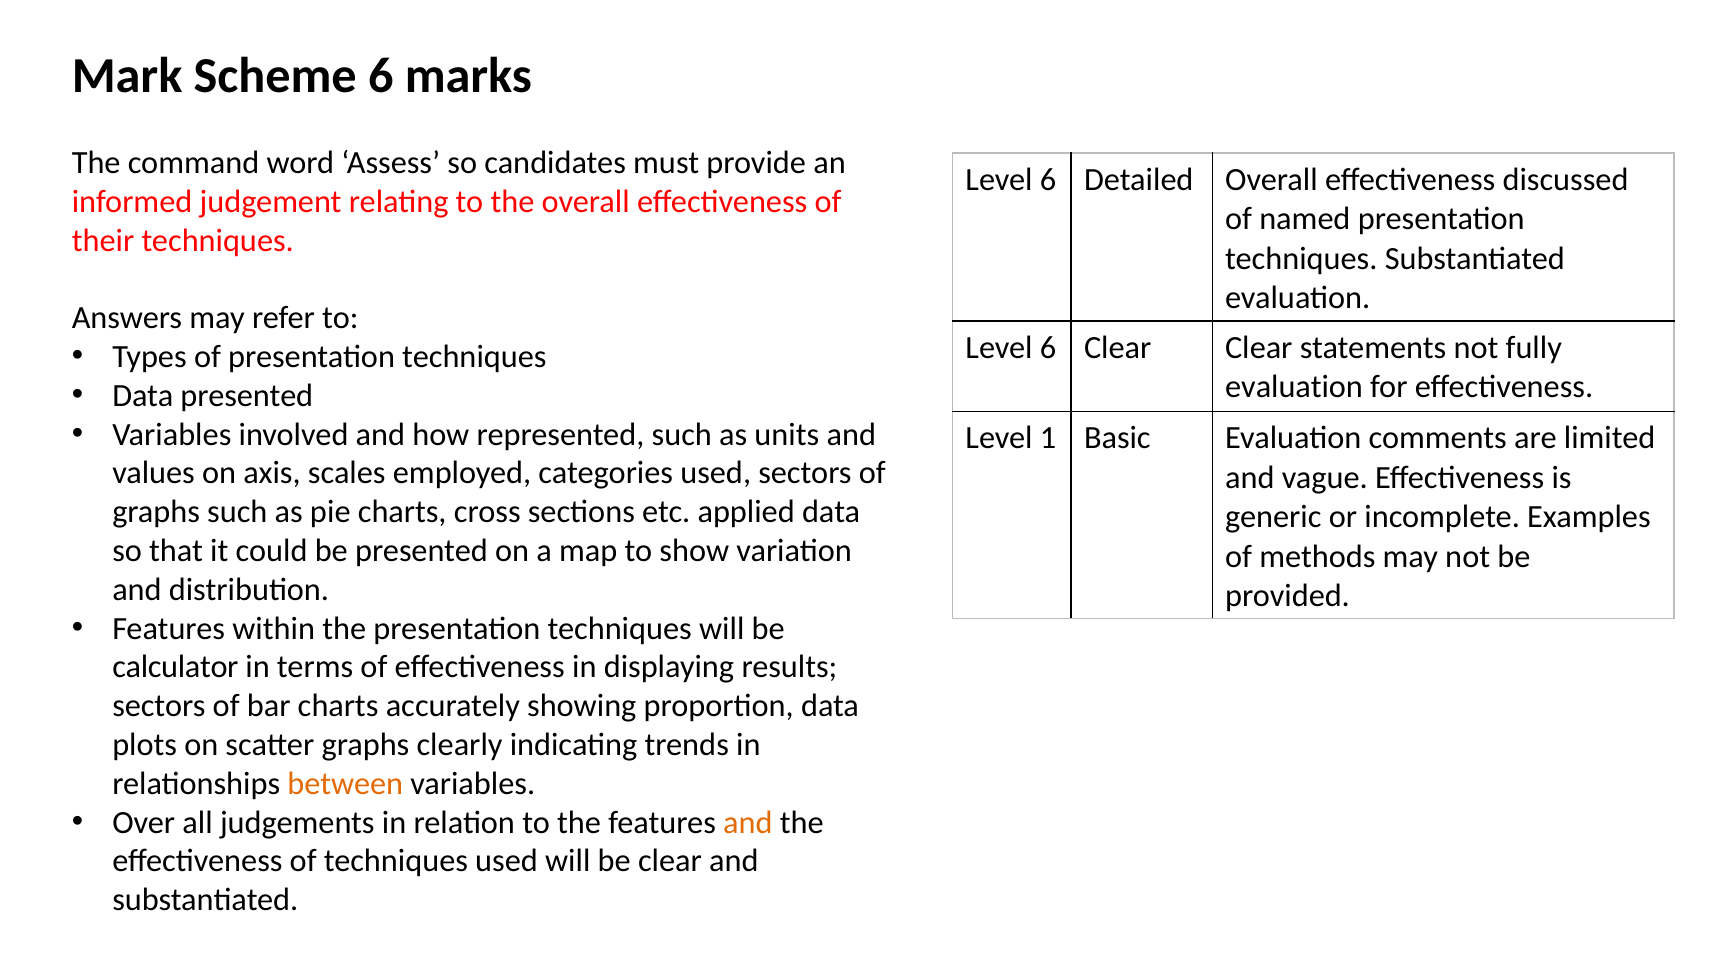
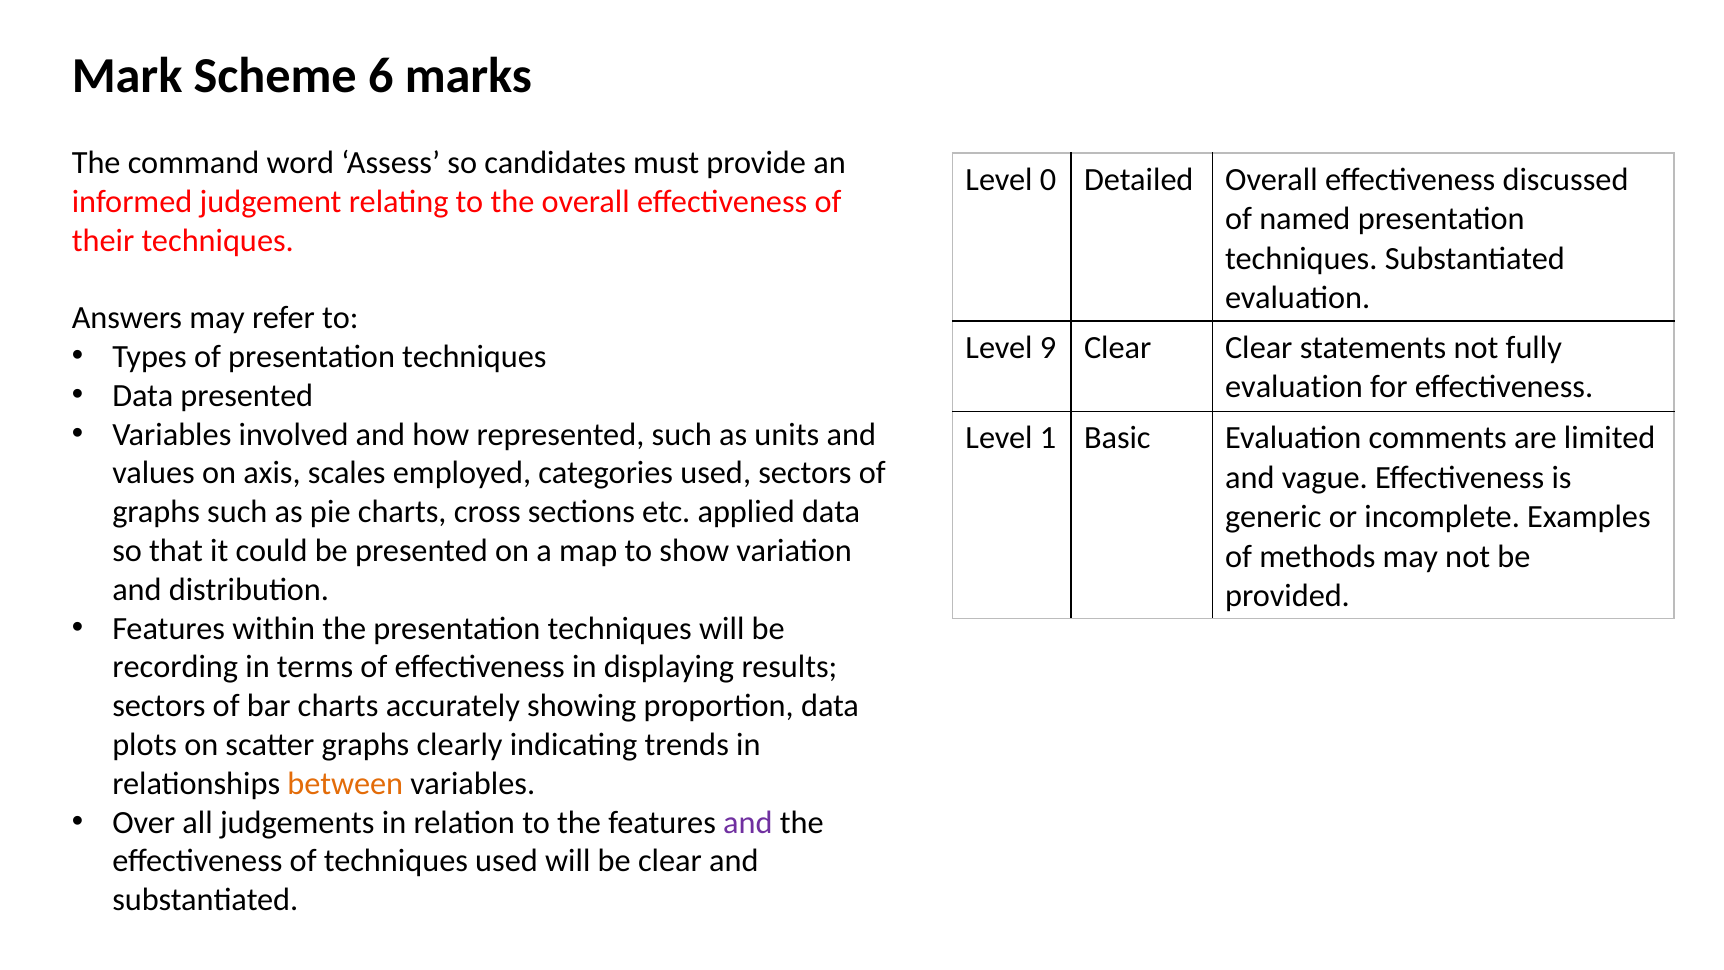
6: 6 -> 0 (1048, 179)
6: 6 -> 9 (1048, 348)
calculator: calculator -> recording (175, 667)
and colour: orange -> purple (748, 822)
